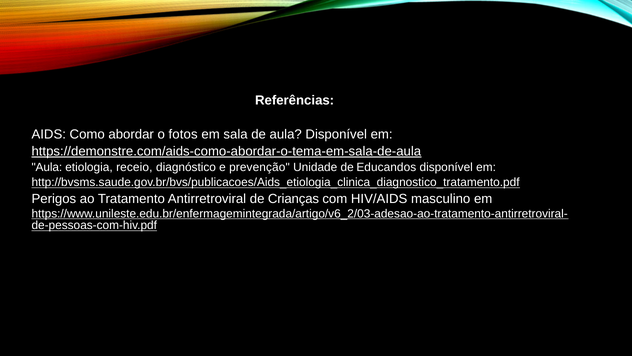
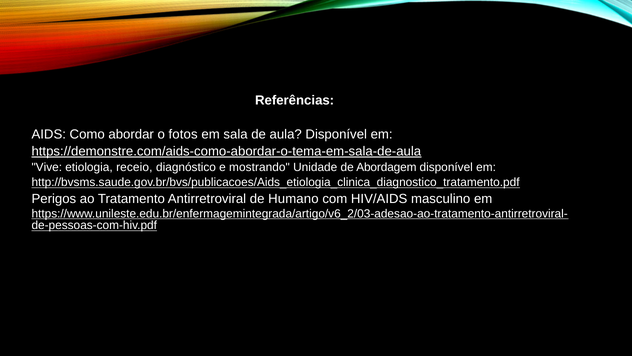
Aula: Aula -> Vive (47, 167)
prevenção: prevenção -> mostrando (259, 167)
Educandos: Educandos -> Abordagem (386, 167)
Crianças: Crianças -> Humano (293, 198)
